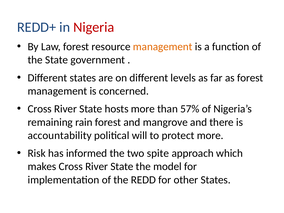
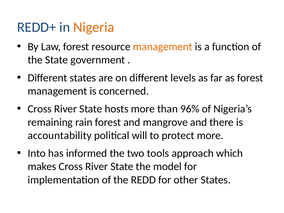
Nigeria colour: red -> orange (94, 27)
57%: 57% -> 96% (190, 109)
Risk: Risk -> Into (37, 153)
spite: spite -> tools (158, 153)
